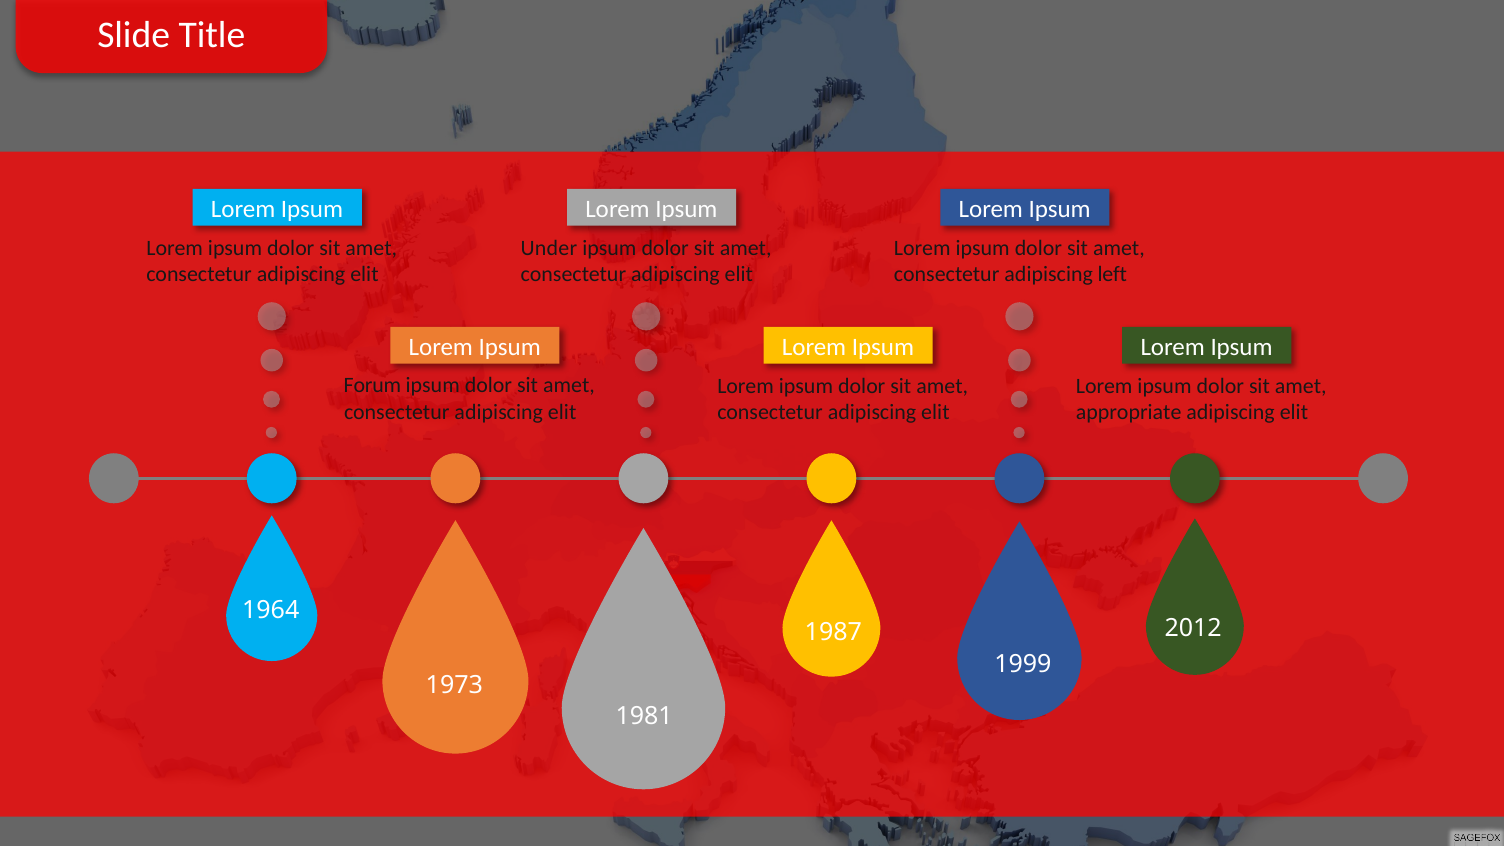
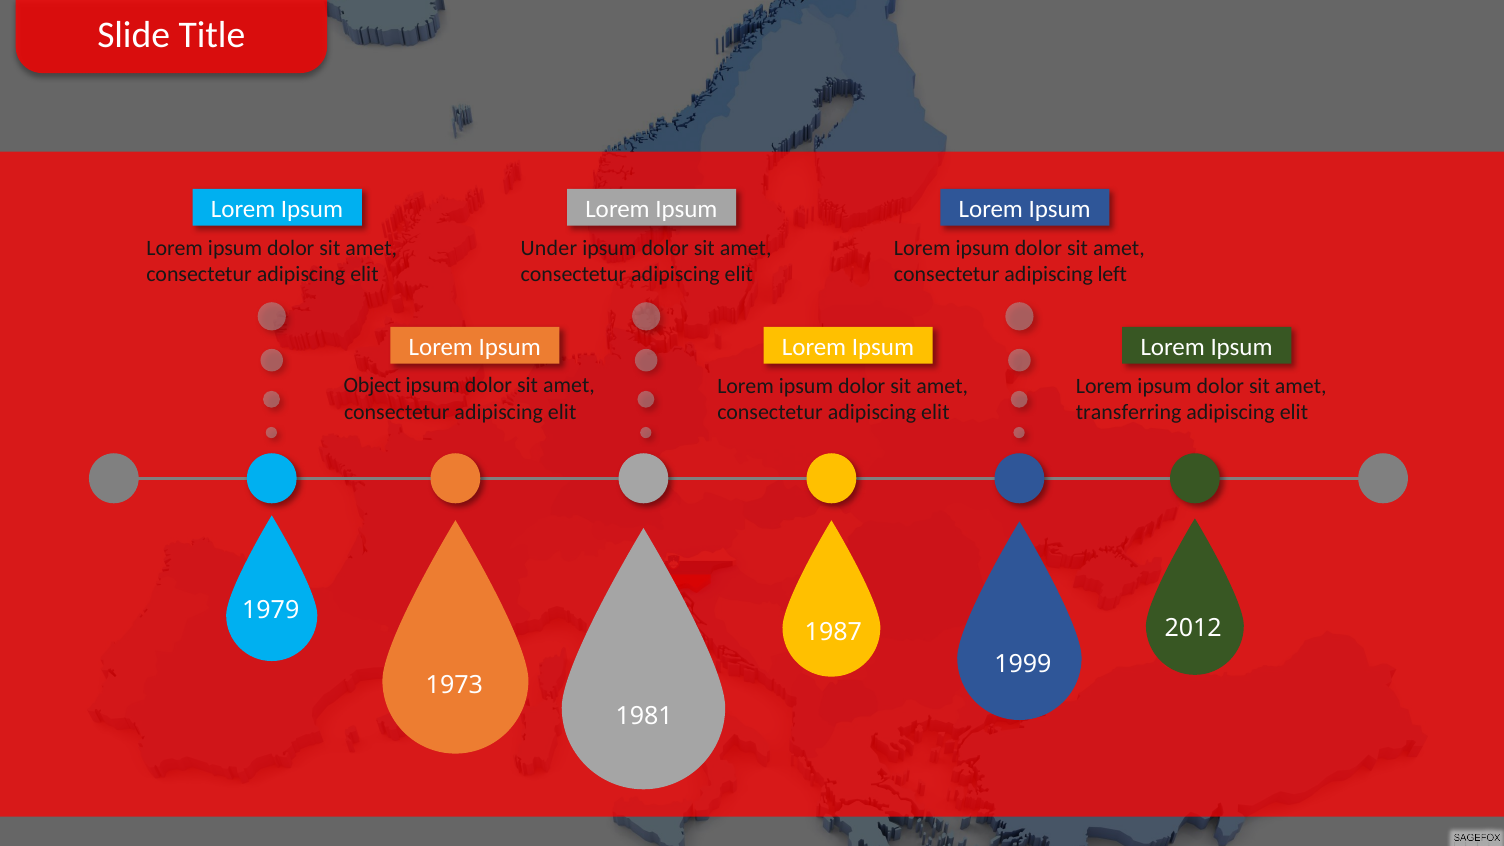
Forum: Forum -> Object (372, 386)
appropriate: appropriate -> transferring (1129, 412)
1964: 1964 -> 1979 (271, 610)
